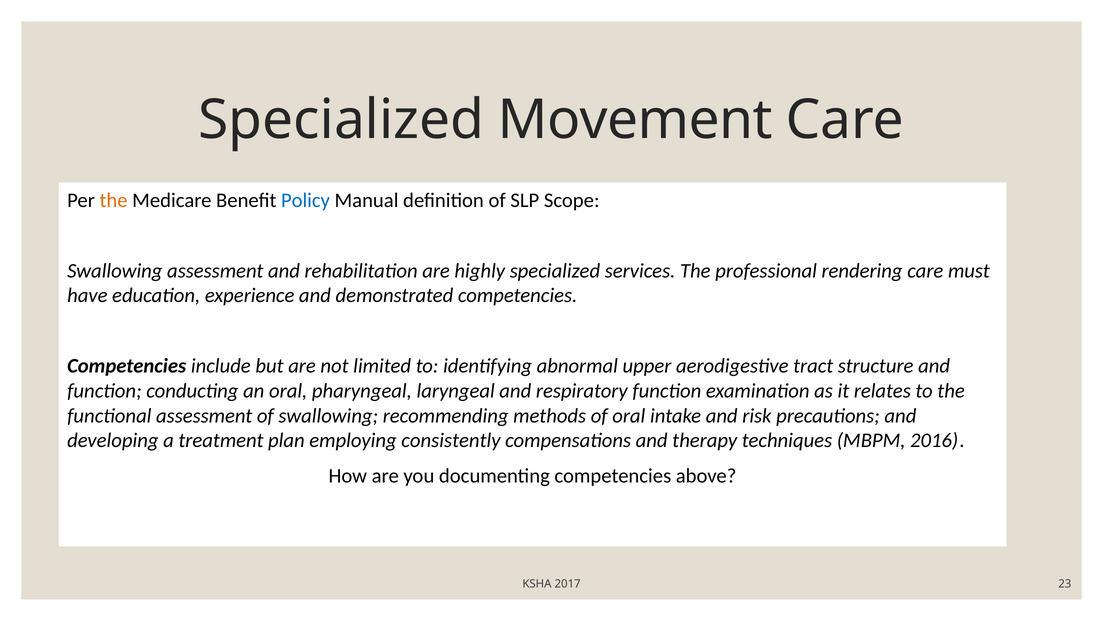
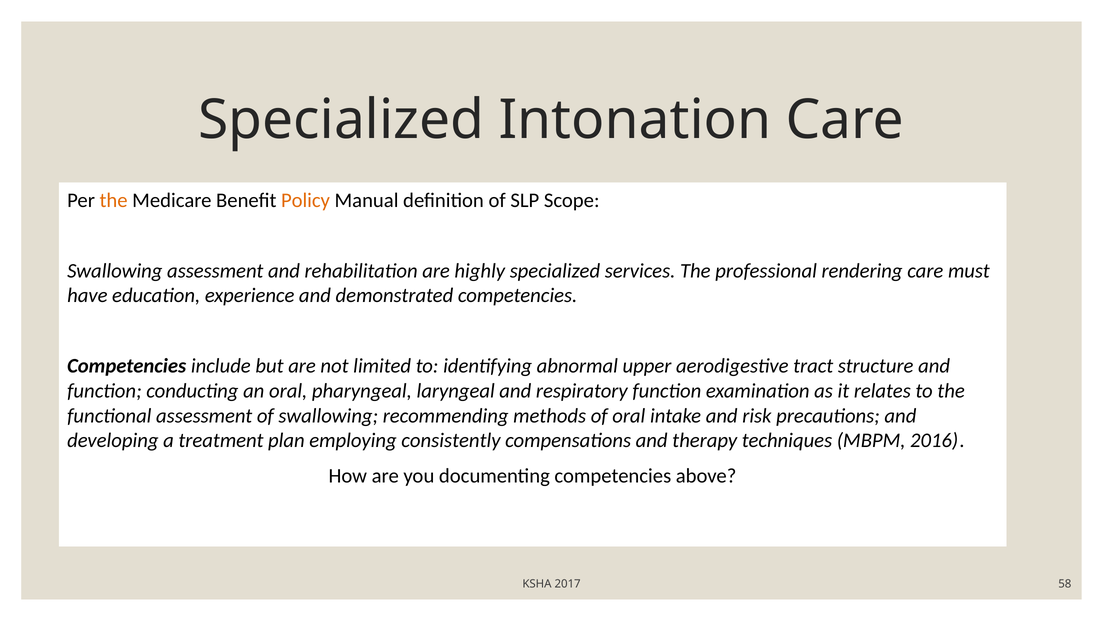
Movement: Movement -> Intonation (635, 120)
Policy colour: blue -> orange (306, 200)
23: 23 -> 58 (1065, 583)
